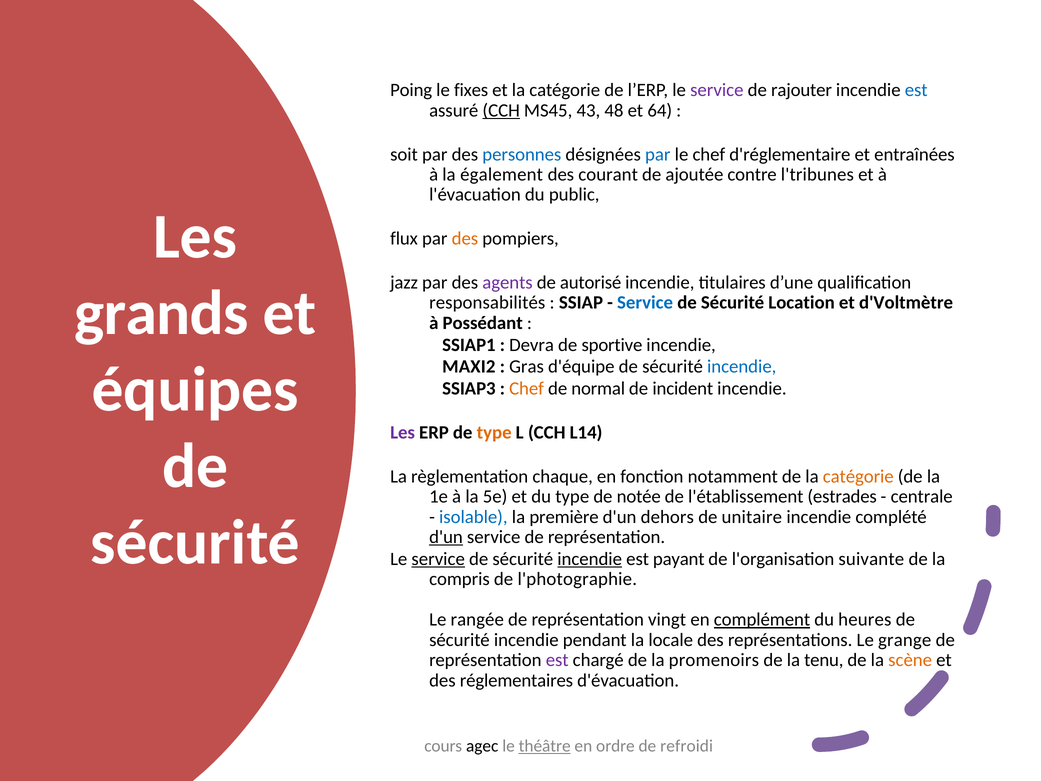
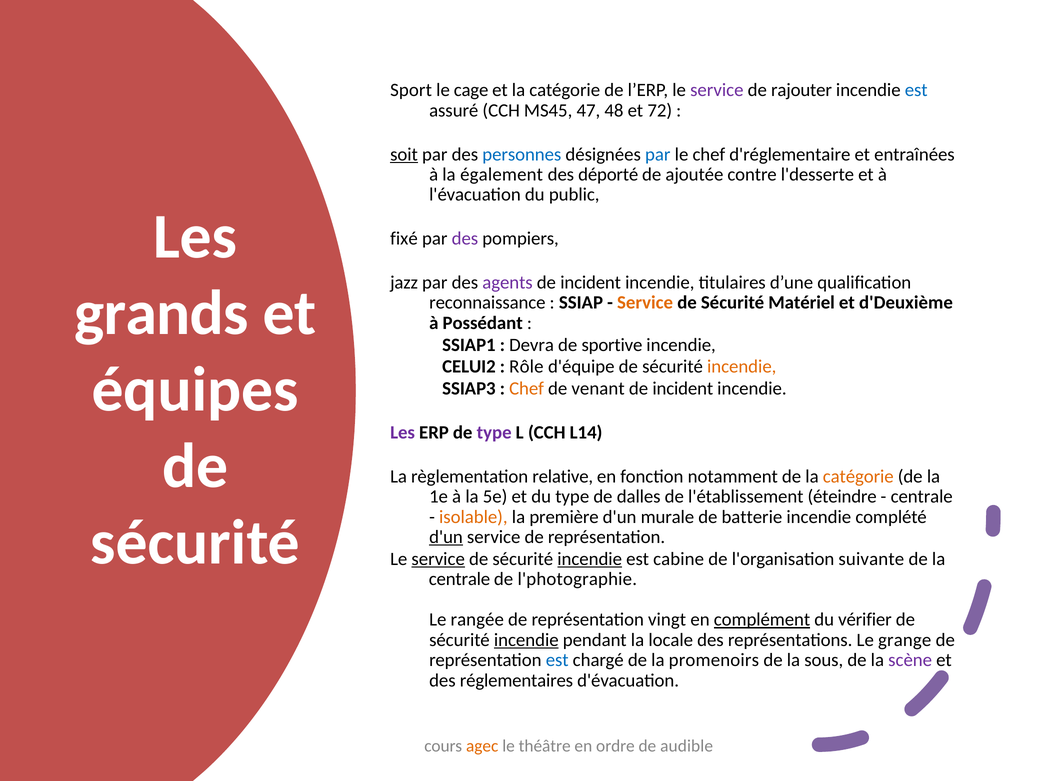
Poing: Poing -> Sport (411, 90)
fixes: fixes -> cage (471, 90)
CCH underline: present -> none (501, 110)
43: 43 -> 47 (588, 110)
64: 64 -> 72 (660, 110)
soit underline: none -> present (404, 154)
courant: courant -> déporté (608, 174)
l'tribunes: l'tribunes -> l'desserte (817, 174)
flux: flux -> fixé (404, 239)
des colour: orange -> purple (465, 239)
autorisé: autorisé -> incident (591, 282)
responsabilités: responsabilités -> reconnaissance (487, 303)
Service colour: blue -> orange (645, 303)
Location: Location -> Matériel (802, 303)
d'Voltmètre: d'Voltmètre -> d'Deuxième (906, 303)
MAXI2: MAXI2 -> CELUI2 (469, 367)
Gras: Gras -> Rôle (526, 367)
incendie colour: blue -> orange (742, 367)
normal: normal -> venant (598, 389)
type colour: orange -> purple (494, 432)
chaque: chaque -> relative (563, 476)
notée: notée -> dalles (639, 497)
estrades: estrades -> éteindre (842, 497)
isolable colour: blue -> orange (473, 517)
dehors: dehors -> murale (667, 517)
unitaire: unitaire -> batterie (752, 517)
payant: payant -> cabine (679, 559)
compris: compris -> centrale (460, 579)
heures: heures -> vérifier (865, 619)
incendie underline: none -> present (526, 640)
est colour: purple -> blue (557, 660)
tenu: tenu -> sous (824, 660)
scène colour: orange -> purple (910, 660)
agec colour: black -> orange (482, 746)
théâtre underline: present -> none (545, 746)
refroidi: refroidi -> audible (687, 746)
